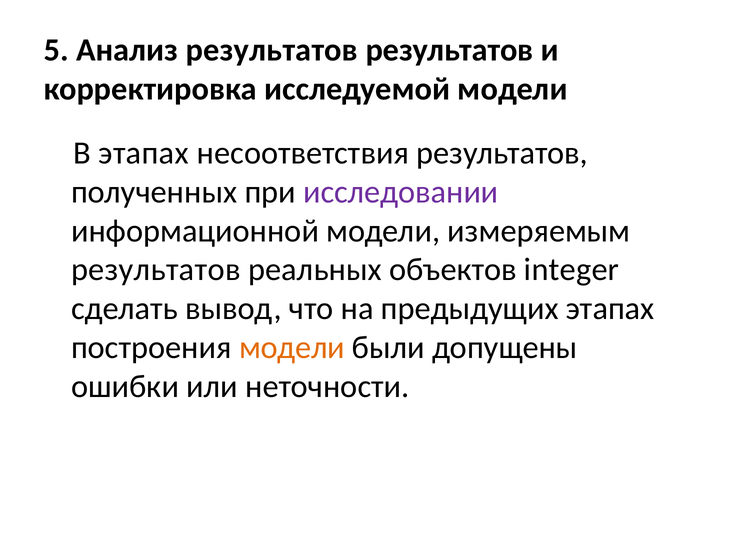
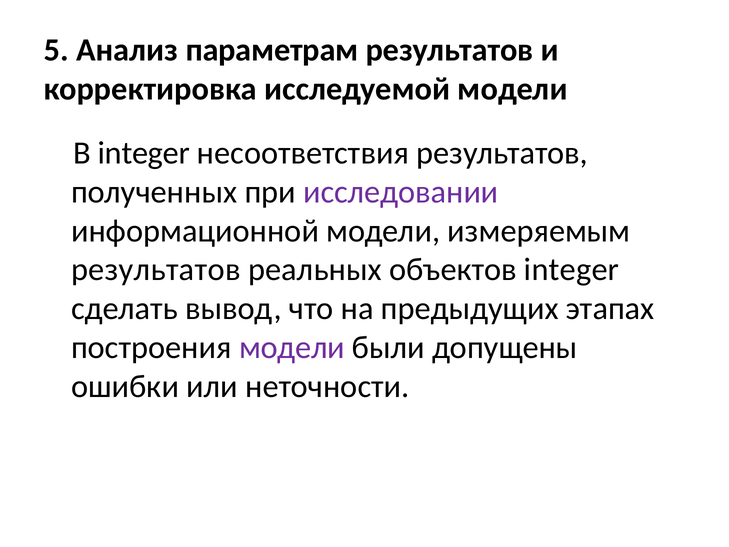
Анализ результатов: результатов -> параметрам (272, 50)
В этапах: этапах -> integer (144, 153)
модели colour: orange -> purple (292, 347)
